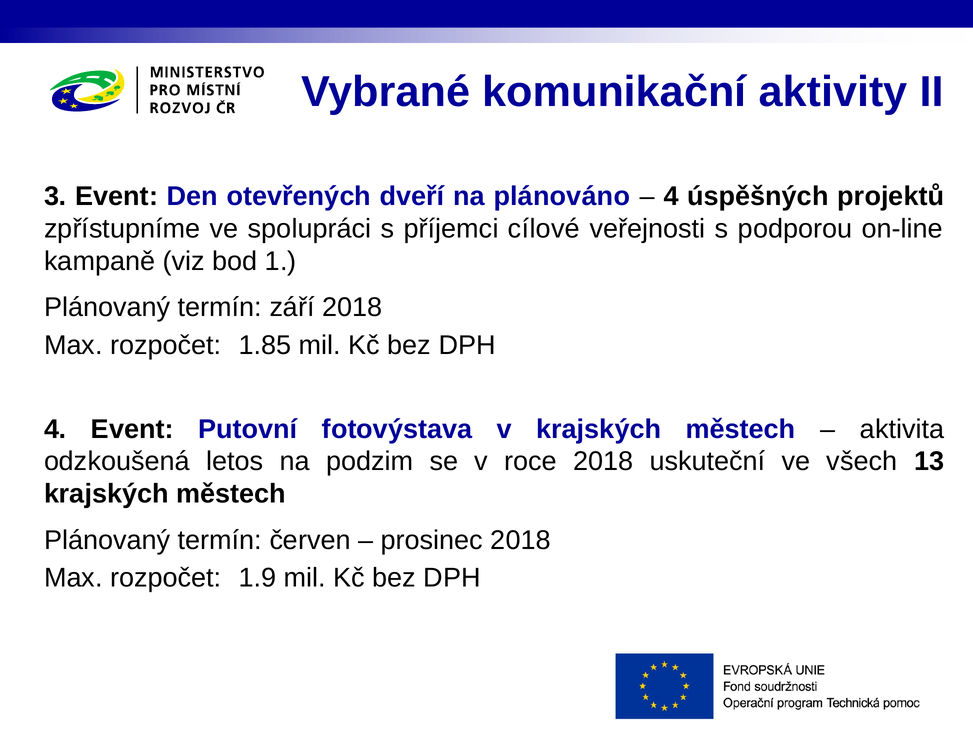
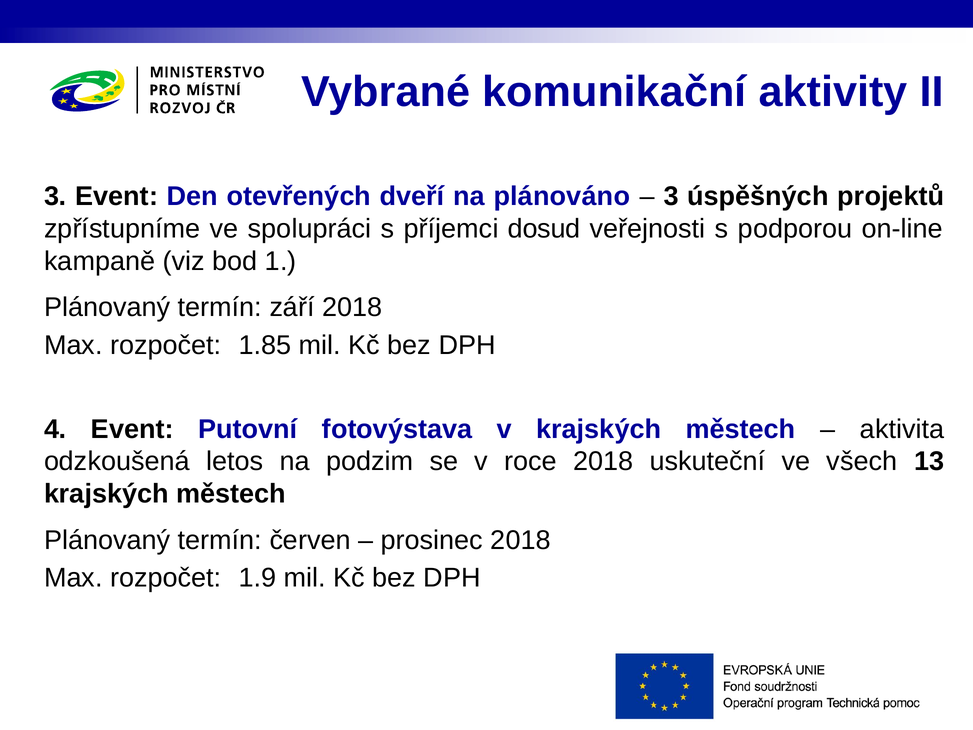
4: 4 -> 3 (671, 196)
cílové: cílové -> dosud (544, 229)
